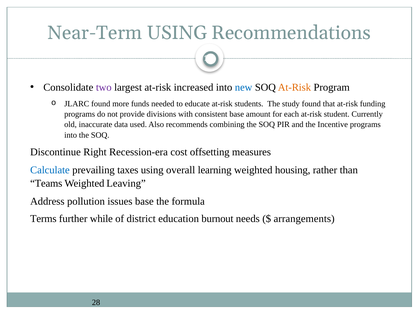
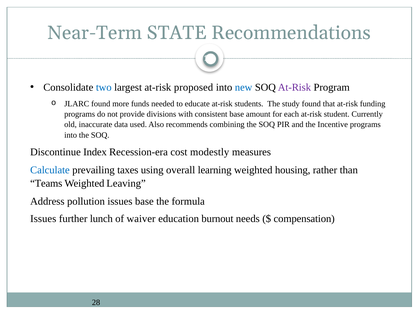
Near-Term USING: USING -> STATE (177, 33)
two colour: purple -> blue (104, 87)
increased: increased -> proposed (194, 87)
At-Risk colour: orange -> purple (294, 87)
Right: Right -> Index (95, 152)
offsetting: offsetting -> modestly (210, 152)
Terms: Terms -> Issues (43, 219)
while: while -> lunch (101, 219)
district: district -> waiver (141, 219)
arrangements: arrangements -> compensation (304, 219)
